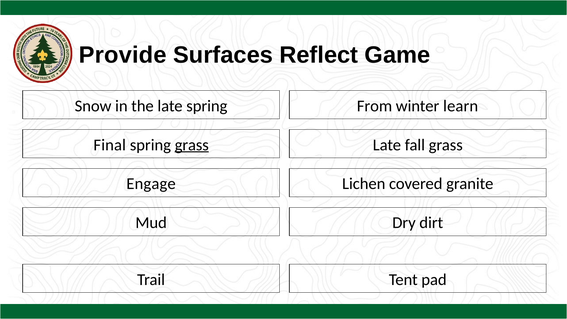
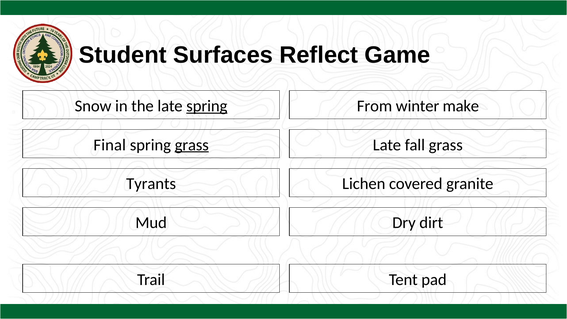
Provide: Provide -> Student (123, 55)
spring underline: none -> present (207, 106)
learn: learn -> make (461, 106)
Engage: Engage -> Tyrants (151, 184)
